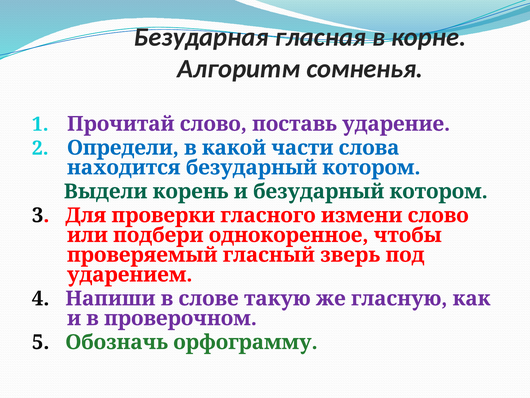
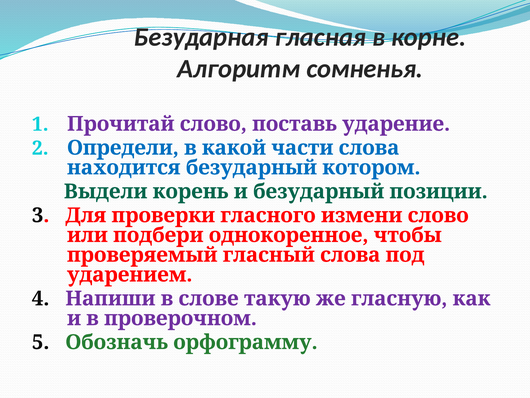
и безударный котором: котором -> позиции (439, 191)
гласный зверь: зверь -> слова (350, 255)
